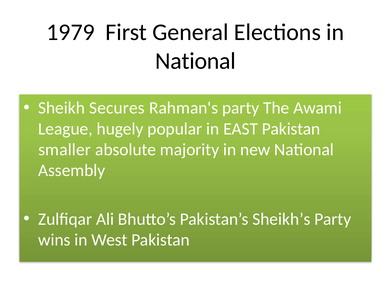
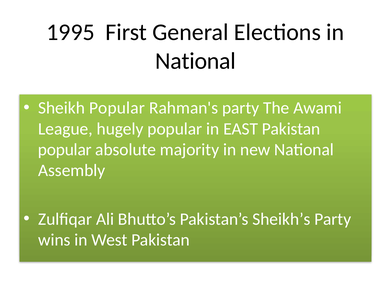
1979: 1979 -> 1995 (71, 32)
Sheikh Secures: Secures -> Popular (117, 108)
smaller: smaller -> popular (65, 150)
